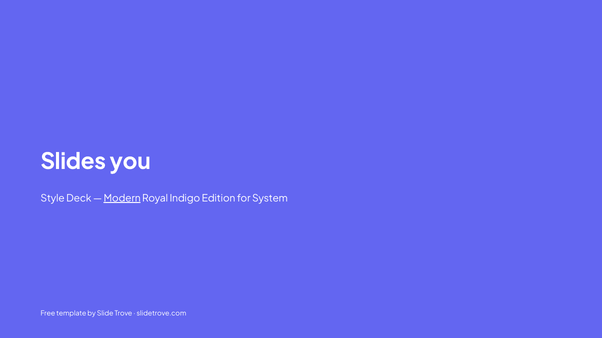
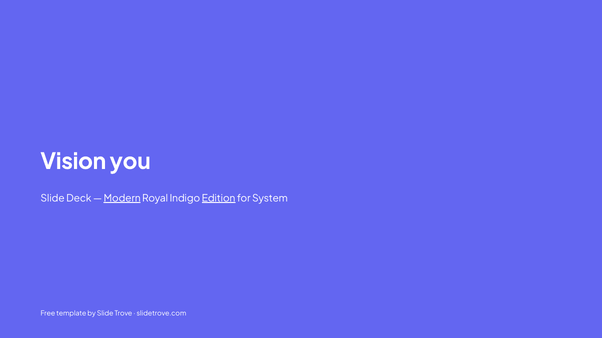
Slides: Slides -> Vision (73, 162)
Style: Style -> Slide (53, 199)
Edition underline: none -> present (219, 199)
